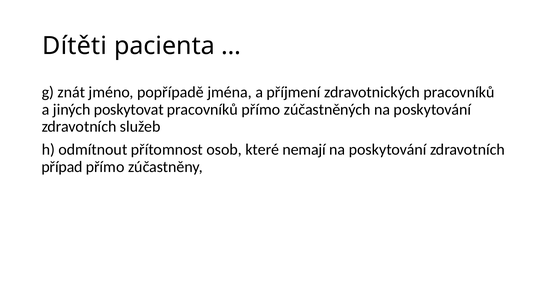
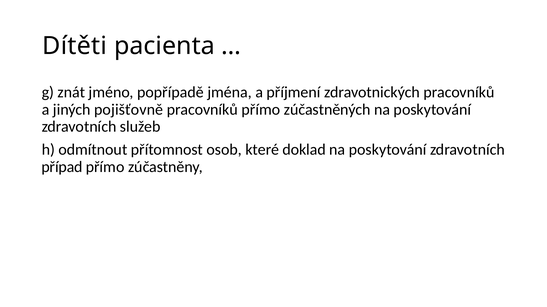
poskytovat: poskytovat -> pojišťovně (129, 110)
nemají: nemají -> doklad (304, 150)
